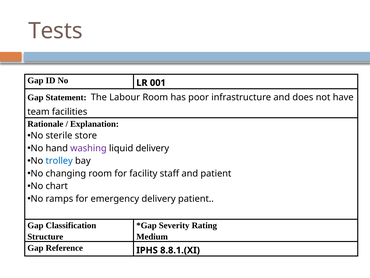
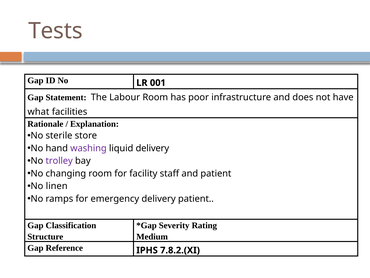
team: team -> what (38, 112)
trolley colour: blue -> purple (59, 161)
chart: chart -> linen (57, 186)
8.8.1.(XI: 8.8.1.(XI -> 7.8.2.(XI (180, 250)
